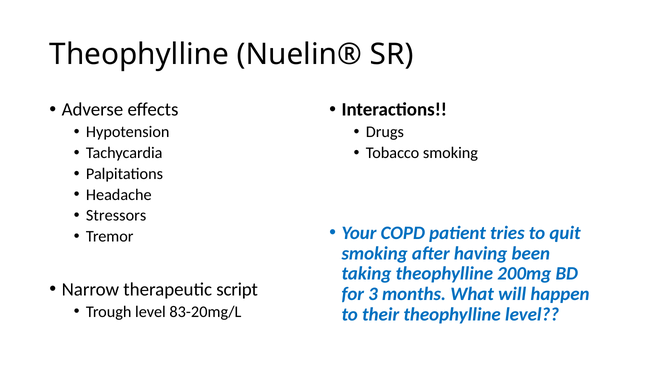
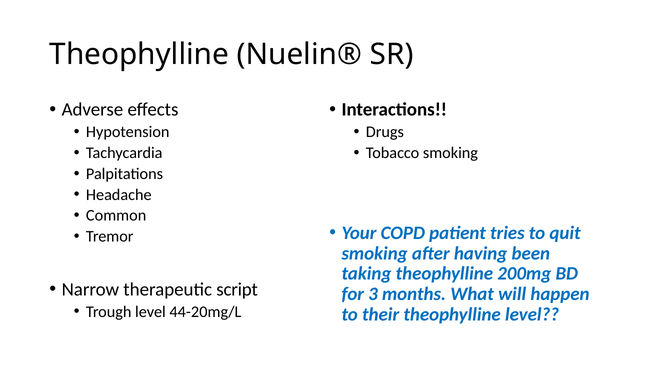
Stressors: Stressors -> Common (116, 216)
83-20mg/L: 83-20mg/L -> 44-20mg/L (205, 312)
